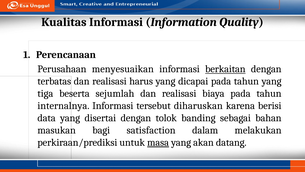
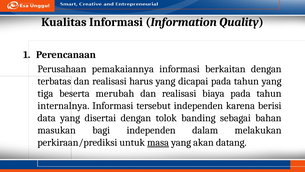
menyesuaikan: menyesuaikan -> pemakaiannya (123, 69)
berkaitan underline: present -> none (225, 69)
sejumlah: sejumlah -> merubah (115, 93)
tersebut diharuskan: diharuskan -> independen (198, 106)
bagi satisfaction: satisfaction -> independen (151, 130)
